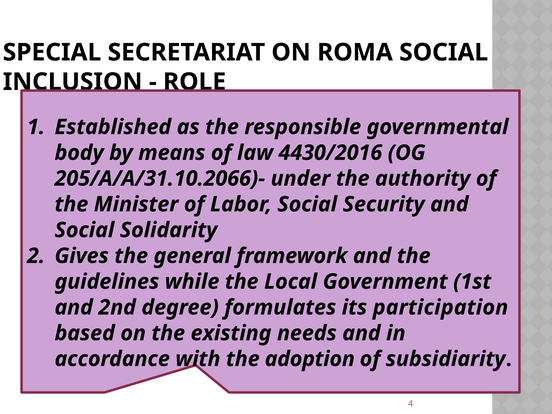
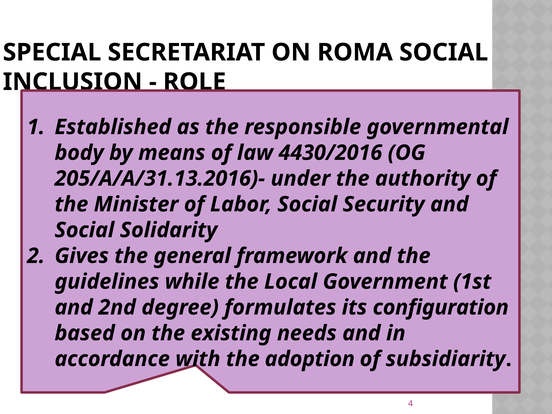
205/A/A/31.10.2066)-: 205/A/A/31.10.2066)- -> 205/A/A/31.13.2016)- (160, 179)
participation: participation -> configuration (441, 307)
